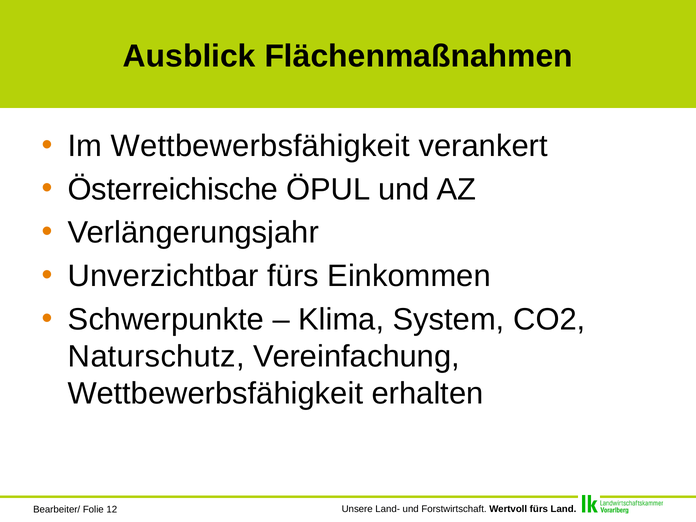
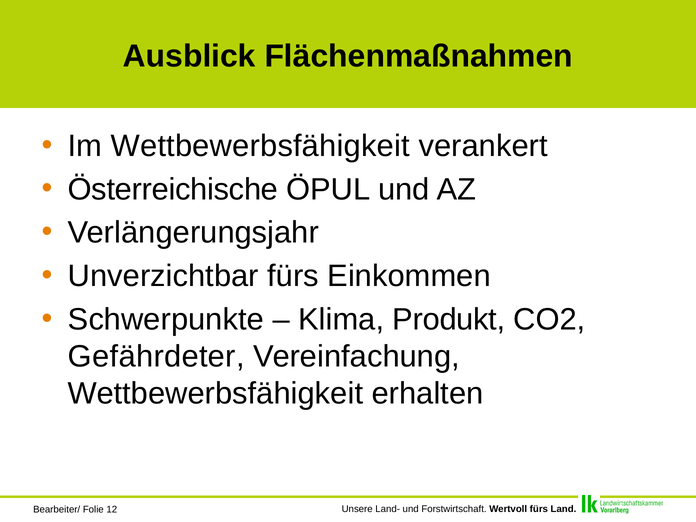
System: System -> Produkt (449, 319)
Naturschutz: Naturschutz -> Gefährdeter (156, 357)
